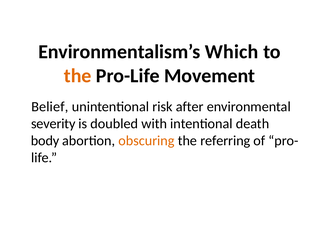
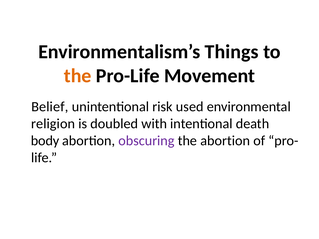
Which: Which -> Things (232, 52)
after: after -> used (190, 107)
severity: severity -> religion (53, 124)
obscuring colour: orange -> purple (146, 141)
the referring: referring -> abortion (225, 141)
